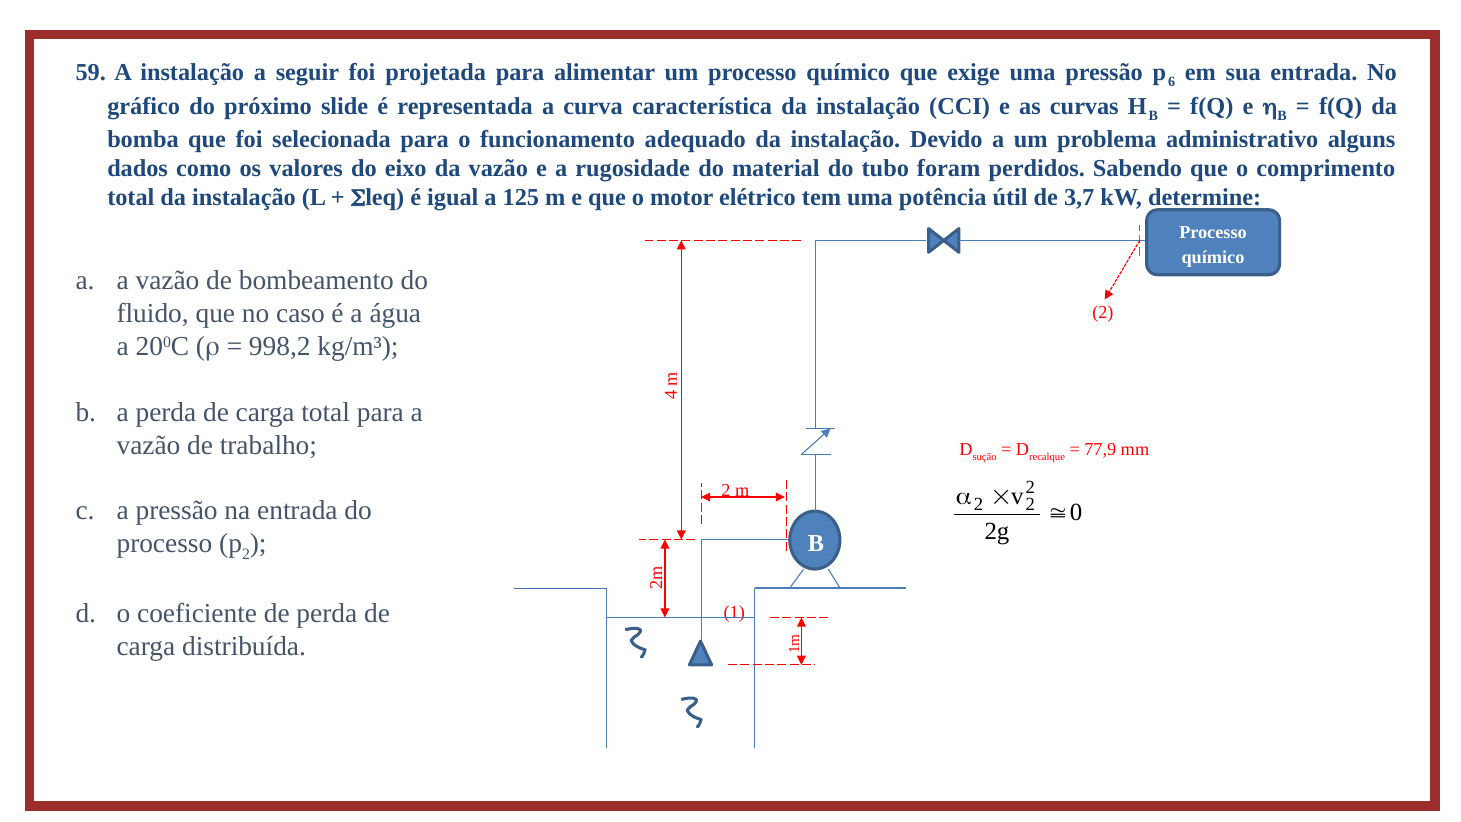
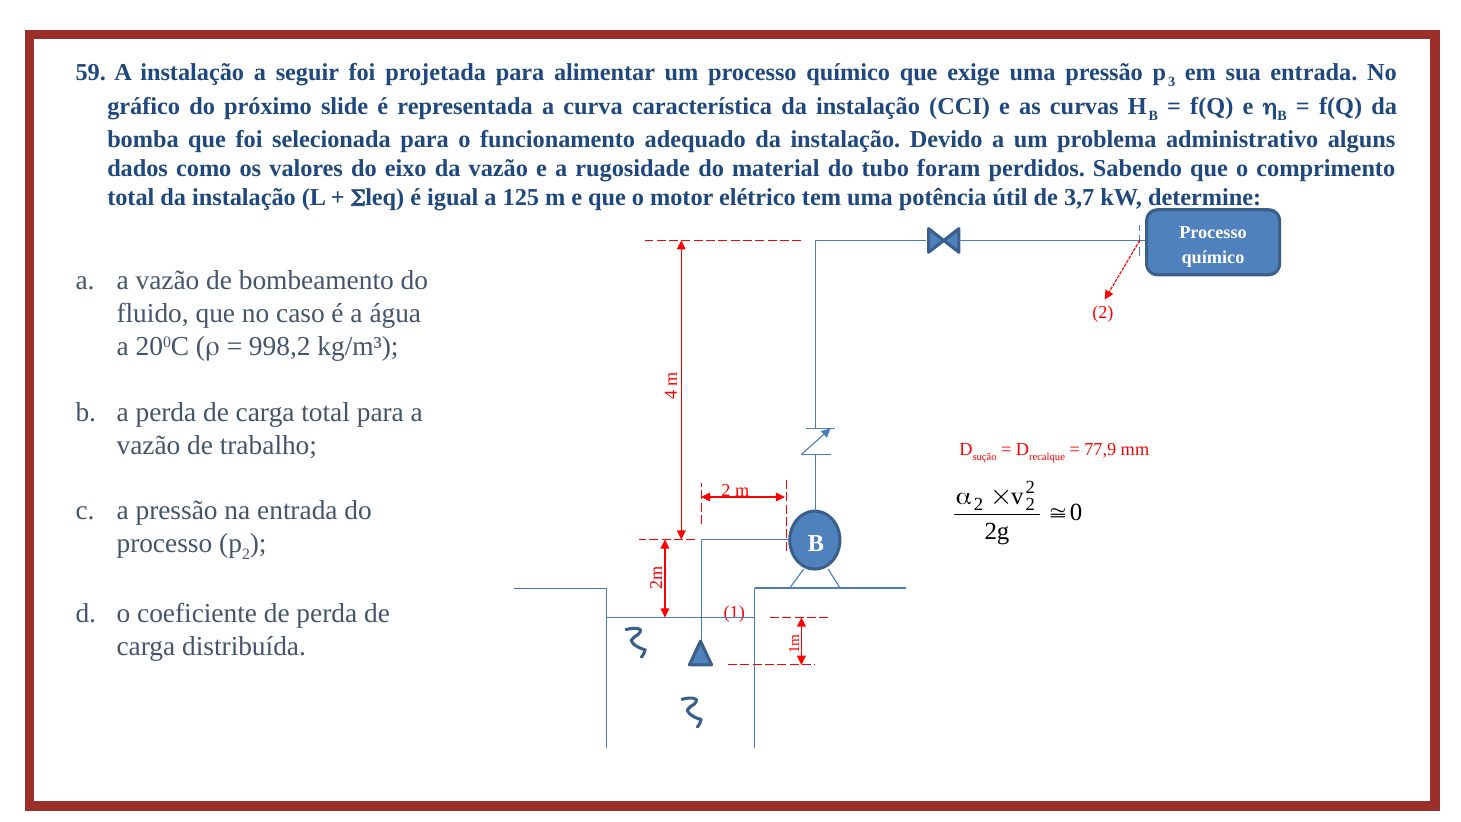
6: 6 -> 3 (1172, 82)
